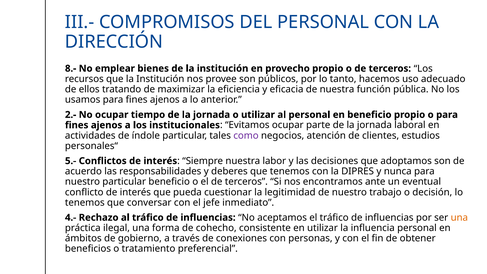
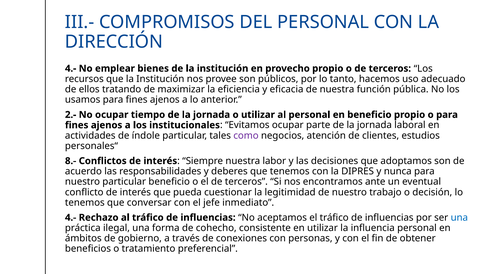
8.-: 8.- -> 4.- (71, 68)
5.-: 5.- -> 8.- (71, 161)
una colour: orange -> blue (459, 217)
